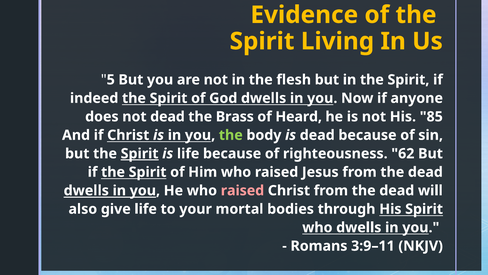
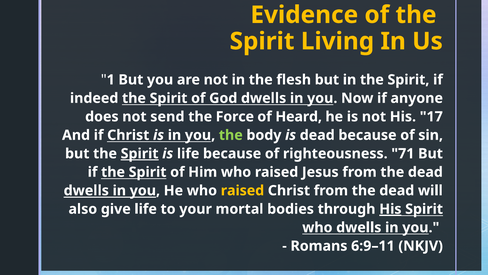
5: 5 -> 1 (111, 80)
not dead: dead -> send (167, 116)
Brass: Brass -> Force (235, 116)
85: 85 -> 17 (431, 116)
62: 62 -> 71 (403, 153)
raised colour: pink -> yellow (242, 190)
His underline: none -> present (390, 209)
3:9–11: 3:9–11 -> 6:9–11 (373, 246)
